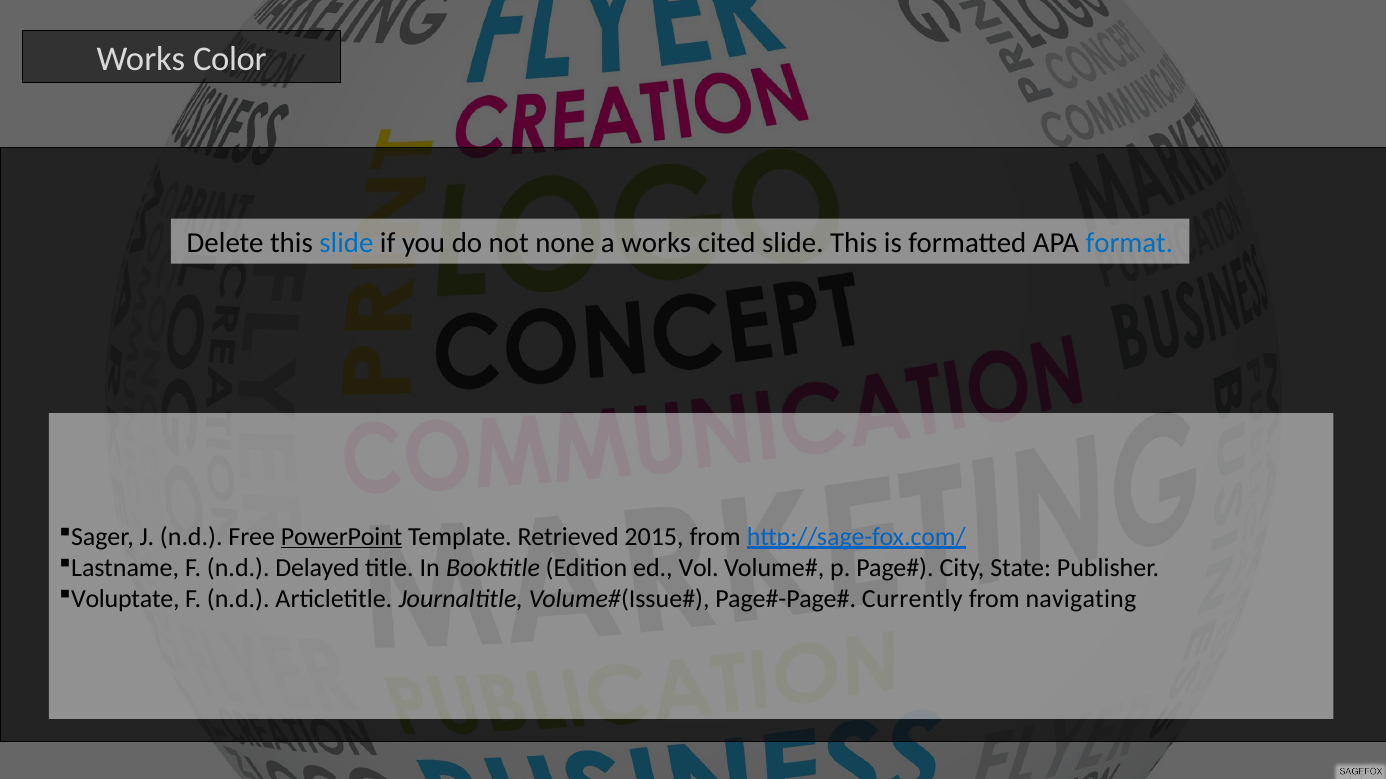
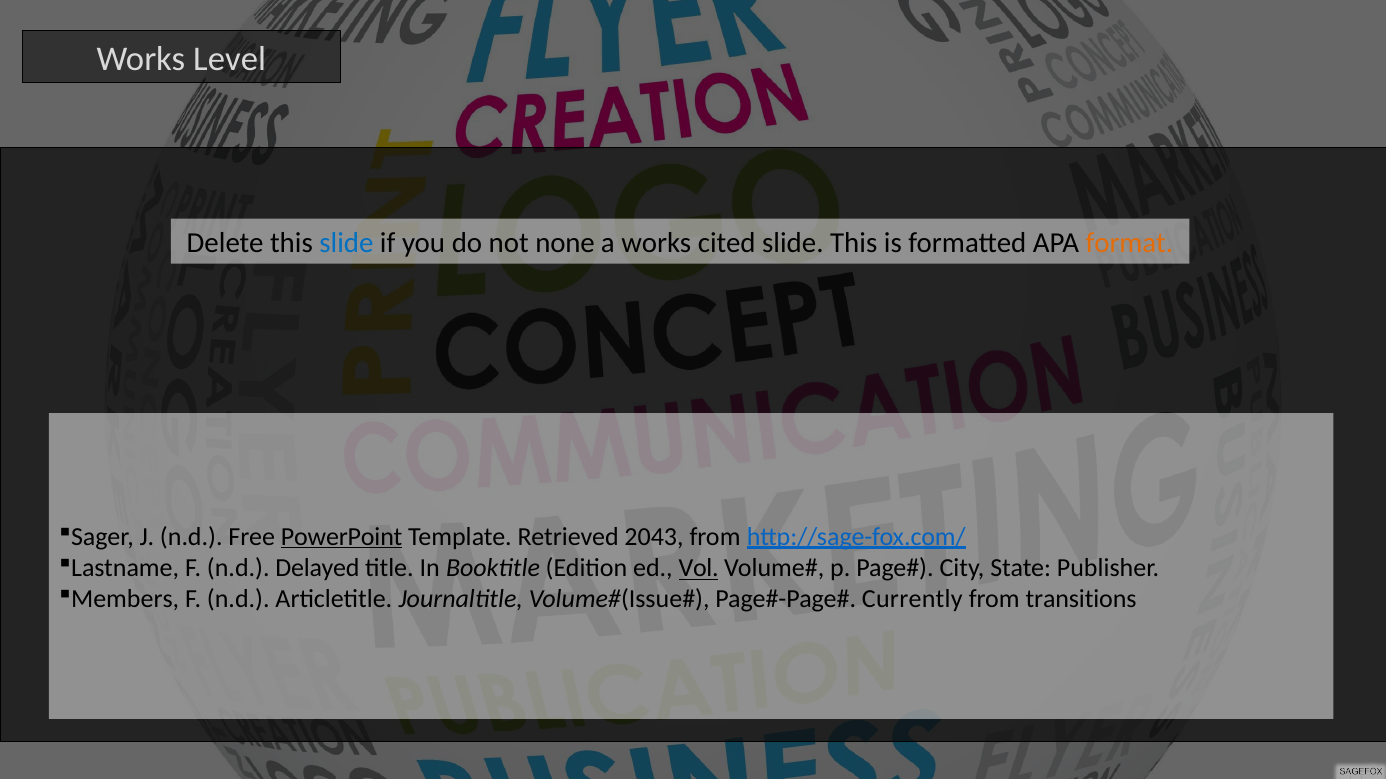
Color: Color -> Level (230, 59)
format colour: blue -> orange (1129, 243)
2015: 2015 -> 2043 (654, 537)
Vol underline: none -> present (699, 569)
Voluptate: Voluptate -> Members (125, 600)
navigating: navigating -> transitions (1081, 600)
